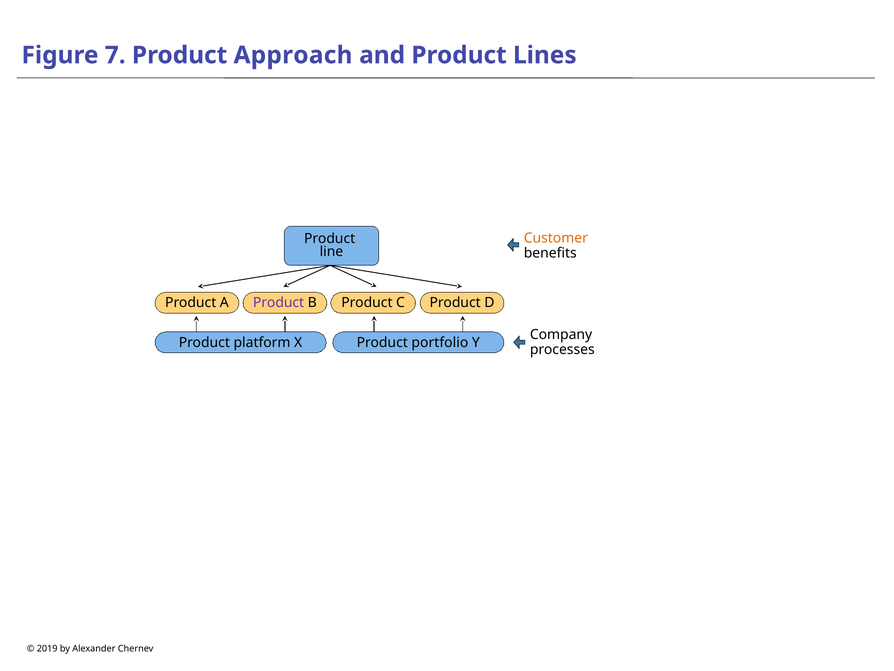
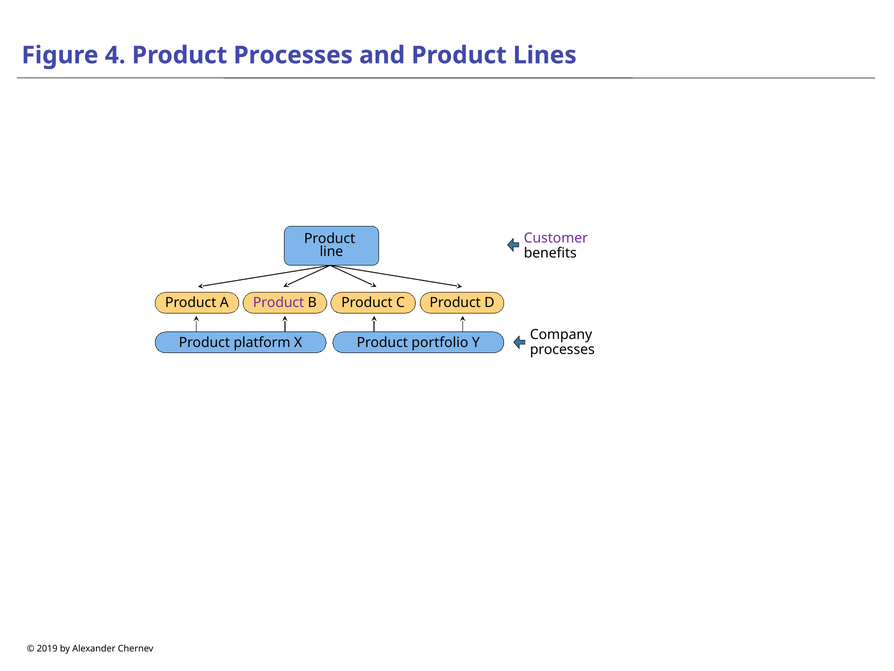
7: 7 -> 4 (115, 55)
Product Approach: Approach -> Processes (293, 55)
Customer colour: orange -> purple (556, 238)
